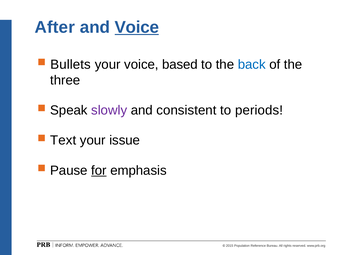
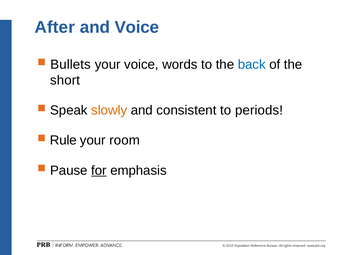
Voice underline: present -> none (137, 27)
based: based -> words (180, 64)
three: three -> short (65, 80)
slowly colour: purple -> orange (109, 110)
Text: Text -> Rule (63, 140)
issue: issue -> room (125, 140)
